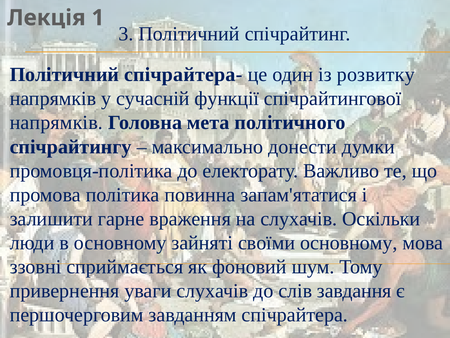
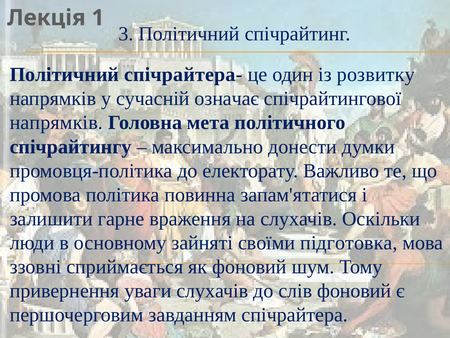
функції: функції -> означає (227, 99)
своїми основному: основному -> підготовка (349, 243)
слів завдання: завдання -> фоновий (354, 291)
